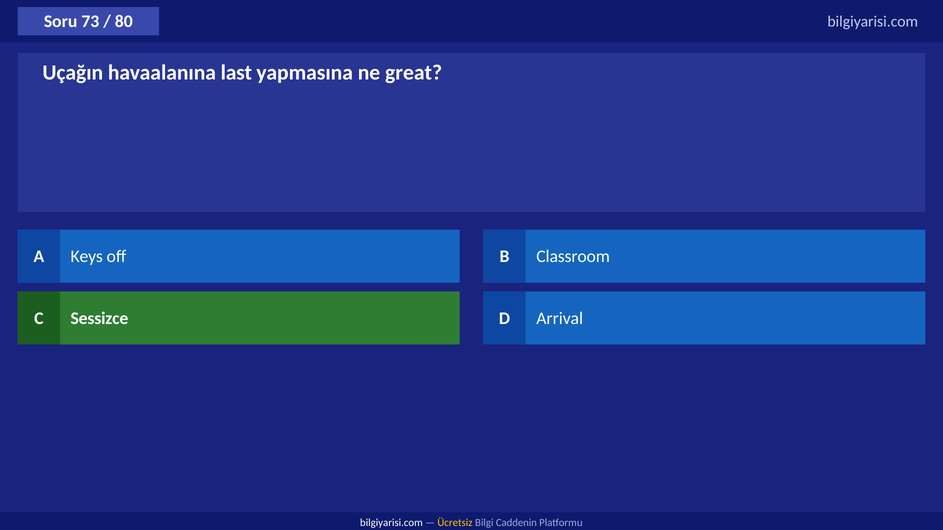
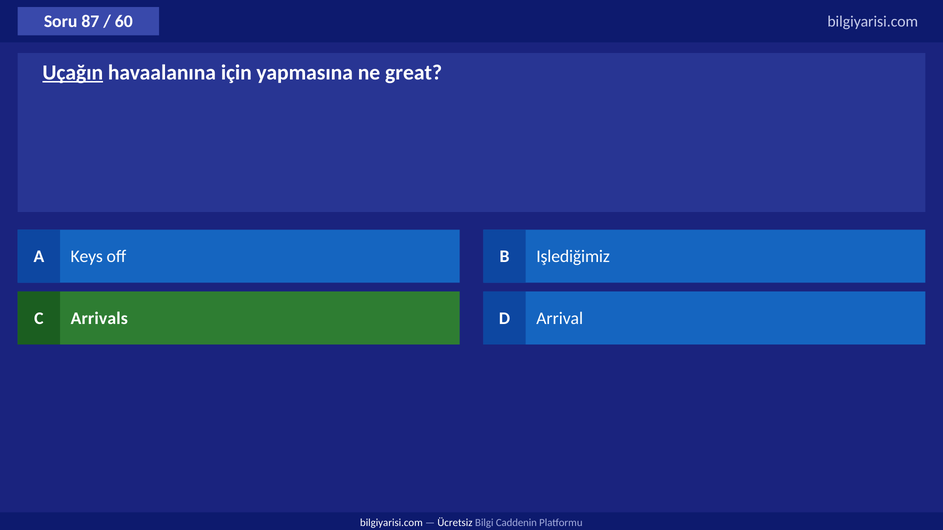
73: 73 -> 87 (90, 22)
80: 80 -> 60 (124, 22)
Uçağın underline: none -> present (73, 73)
last: last -> için (236, 73)
Classroom: Classroom -> Işlediğimiz (573, 257)
Sessizce: Sessizce -> Arrivals (99, 318)
Ücretsiz colour: yellow -> white (455, 523)
